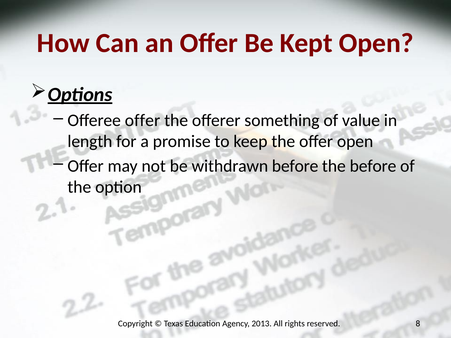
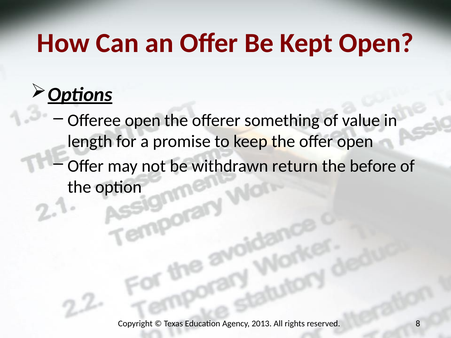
Offeree offer: offer -> open (143, 121)
withdrawn before: before -> return (295, 166)
